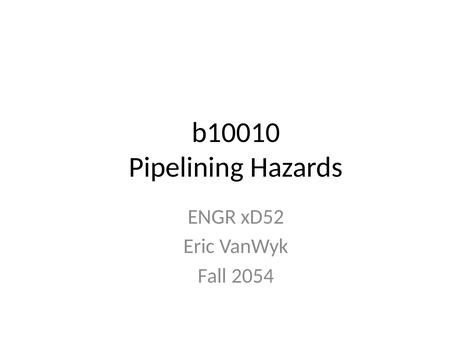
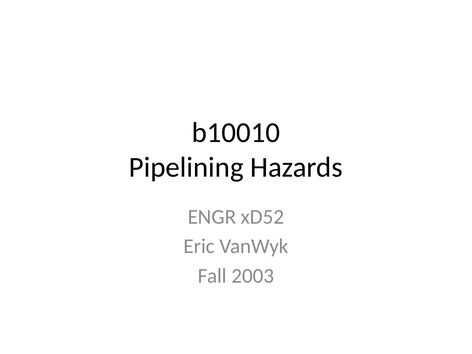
2054: 2054 -> 2003 (253, 276)
